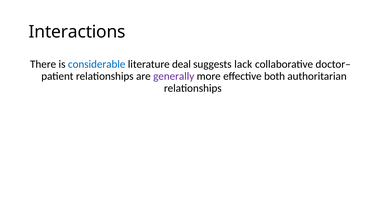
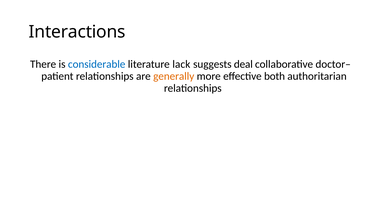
deal: deal -> lack (181, 64)
lack: lack -> deal (243, 64)
generally colour: purple -> orange (174, 76)
